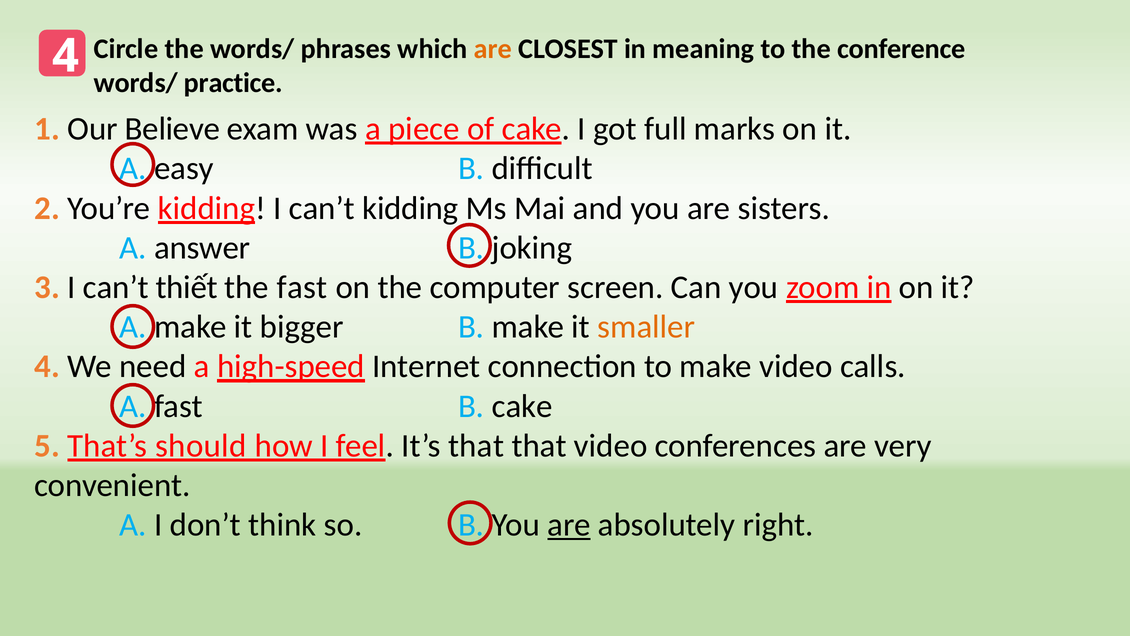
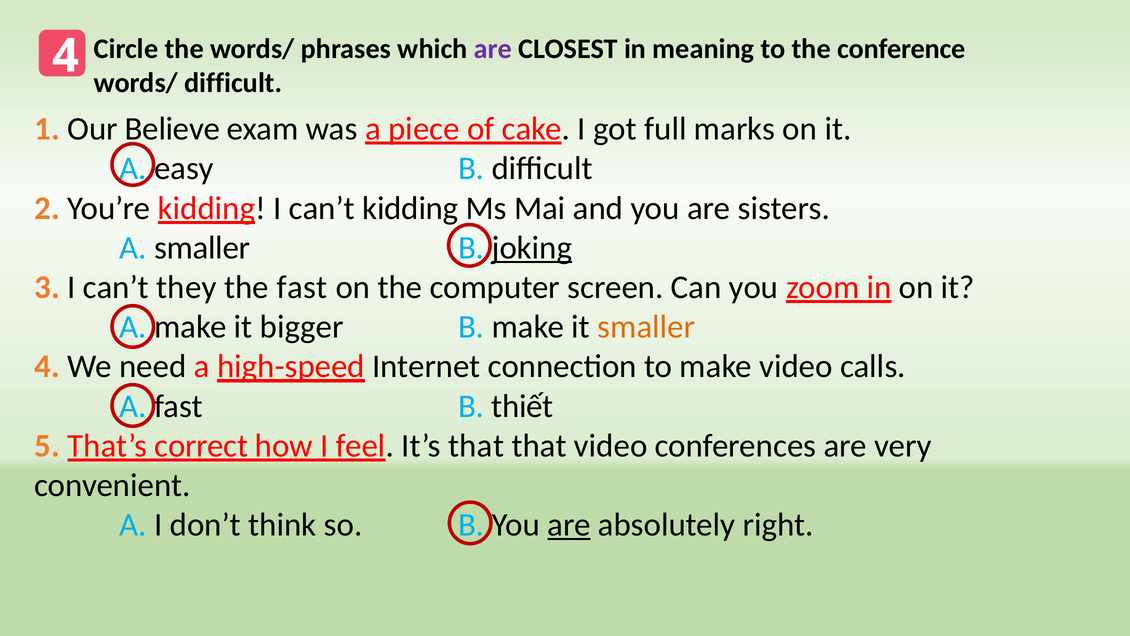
are colour: orange -> purple (493, 49)
words/ practice: practice -> difficult (233, 83)
A answer: answer -> smaller (202, 248)
joking underline: none -> present (532, 248)
thiết: thiết -> they (186, 287)
B cake: cake -> thiết (522, 406)
should: should -> correct (201, 445)
